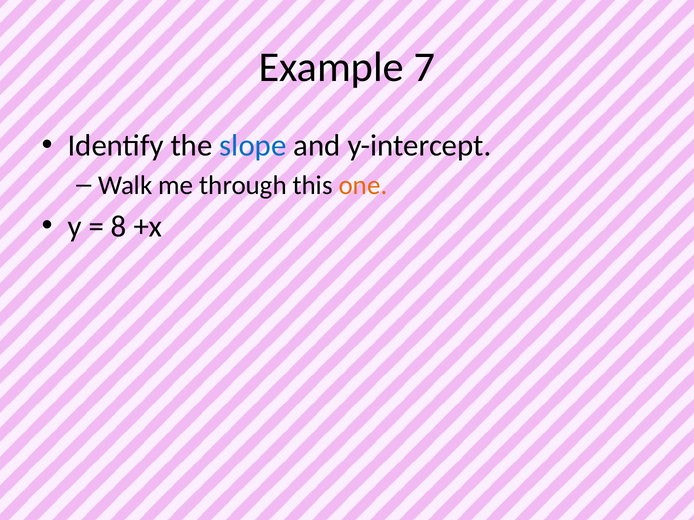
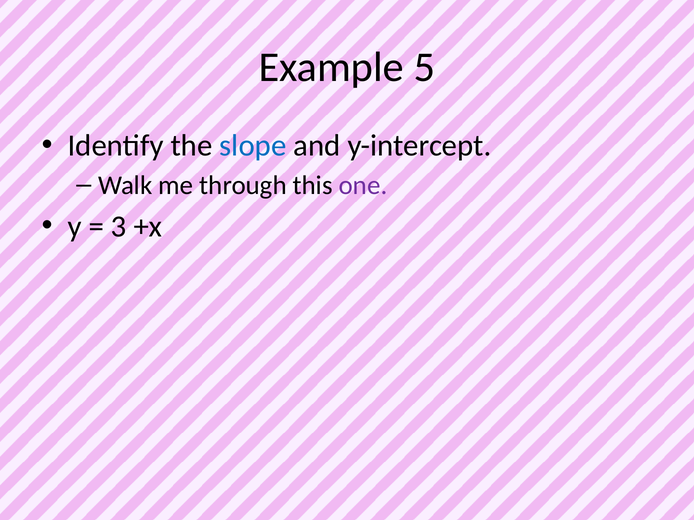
7: 7 -> 5 (424, 67)
one colour: orange -> purple (363, 185)
8: 8 -> 3 (119, 227)
